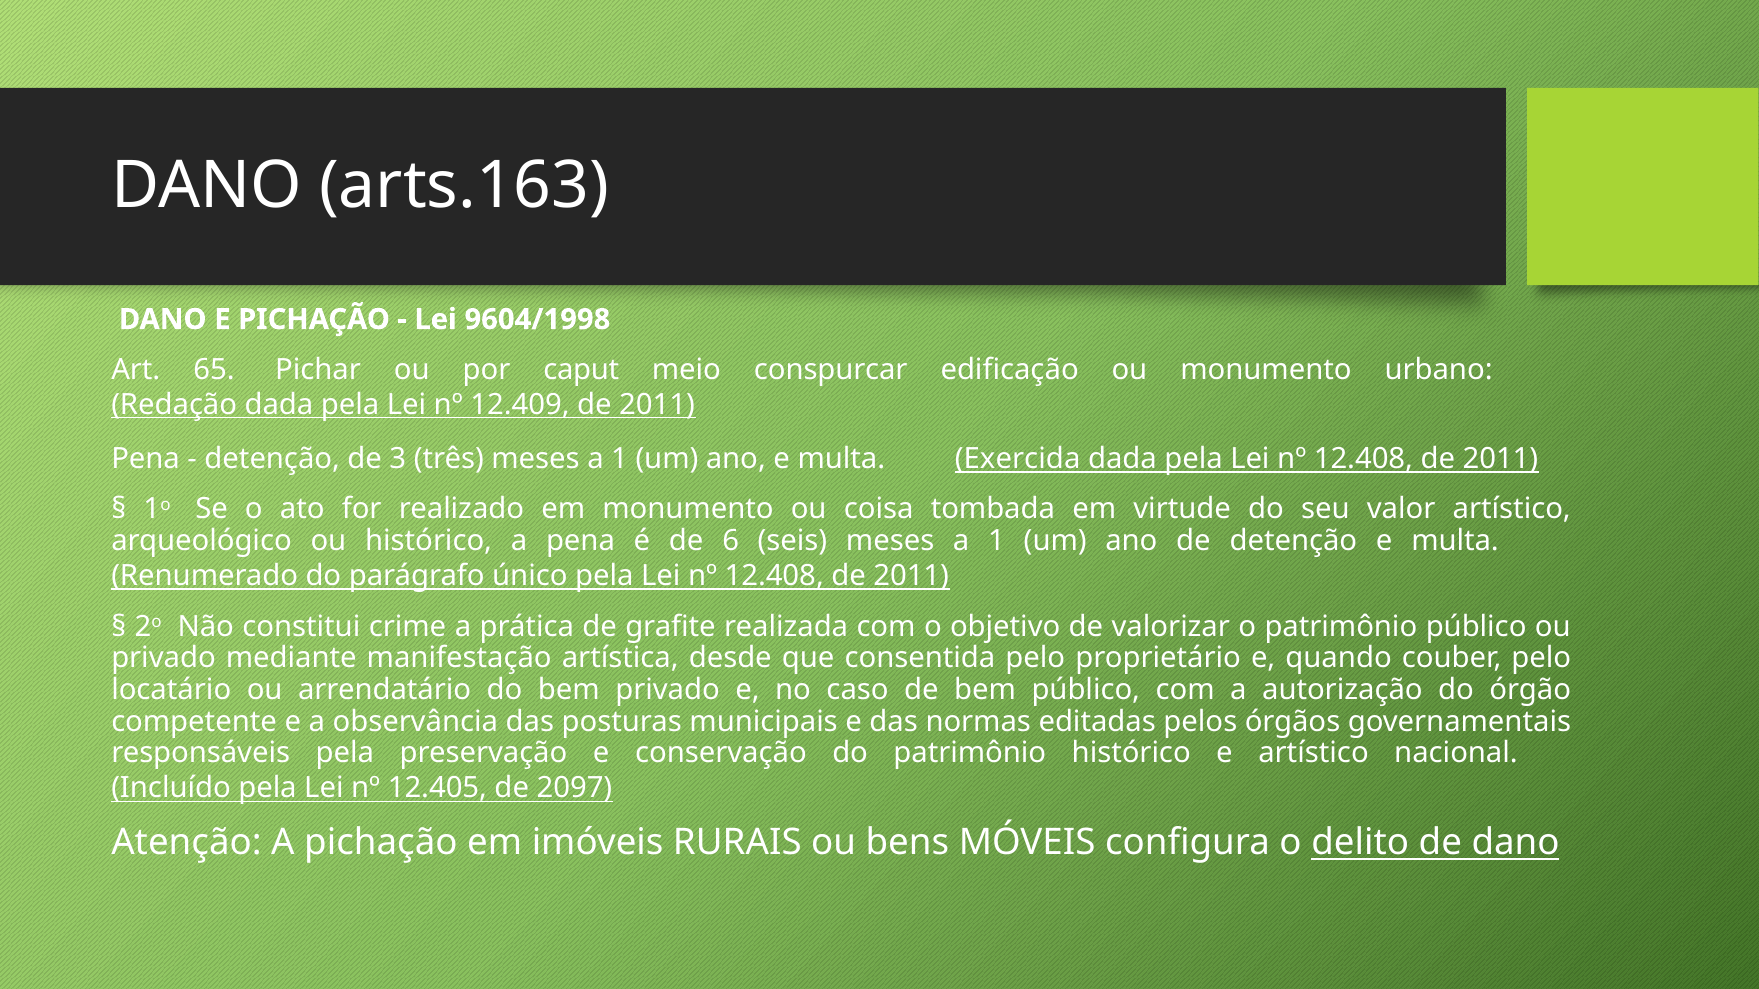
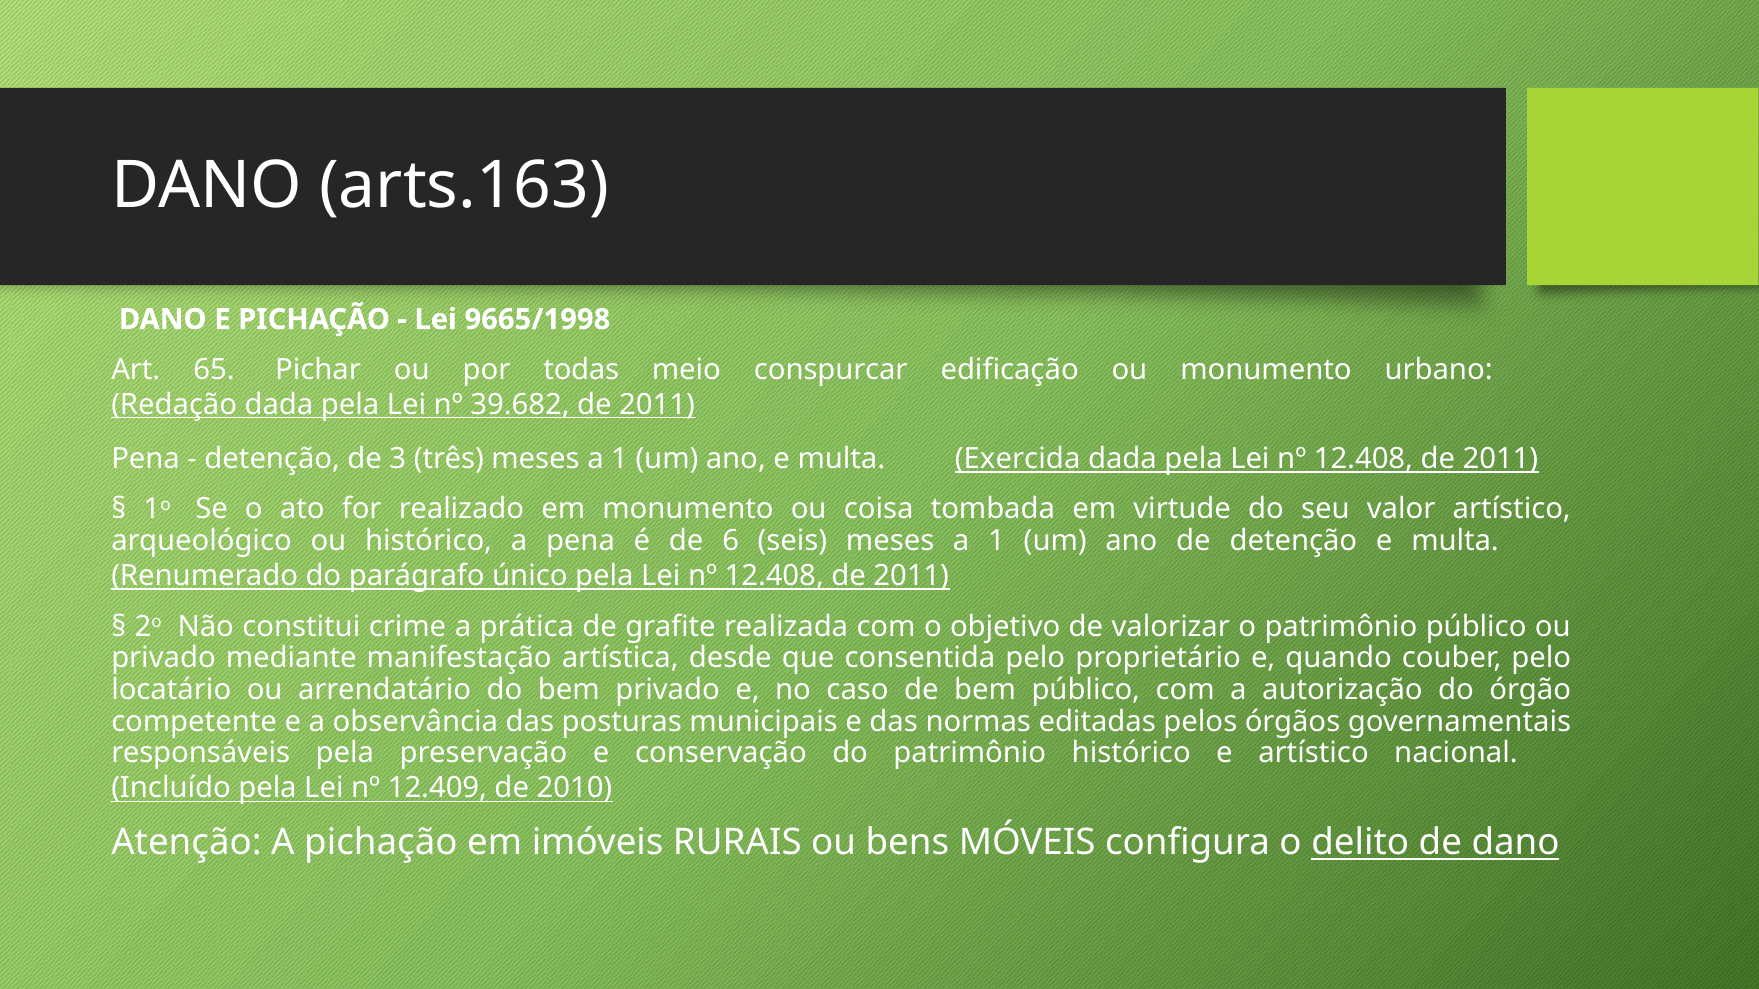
9604/1998: 9604/1998 -> 9665/1998 (537, 320)
caput: caput -> todas (581, 370)
12.409: 12.409 -> 39.682 (520, 405)
12.405: 12.405 -> 12.409 (437, 789)
2097: 2097 -> 2010 (574, 789)
